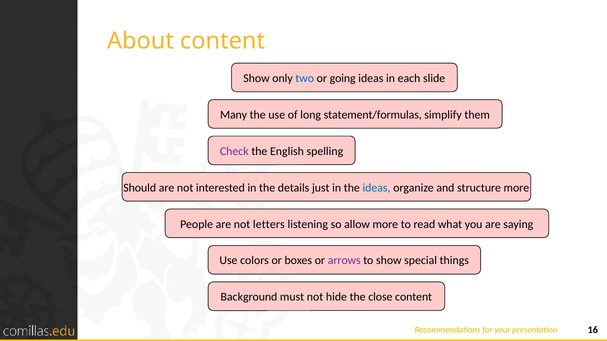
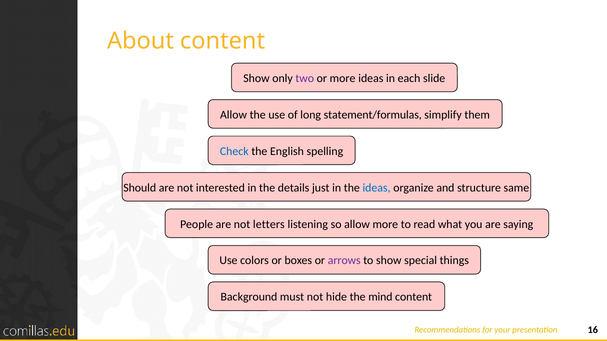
two colour: blue -> purple (305, 78)
or going: going -> more (343, 78)
Many: Many -> Allow (233, 115)
Check colour: purple -> blue (234, 151)
structure more: more -> same (516, 188)
close: close -> mind (380, 297)
